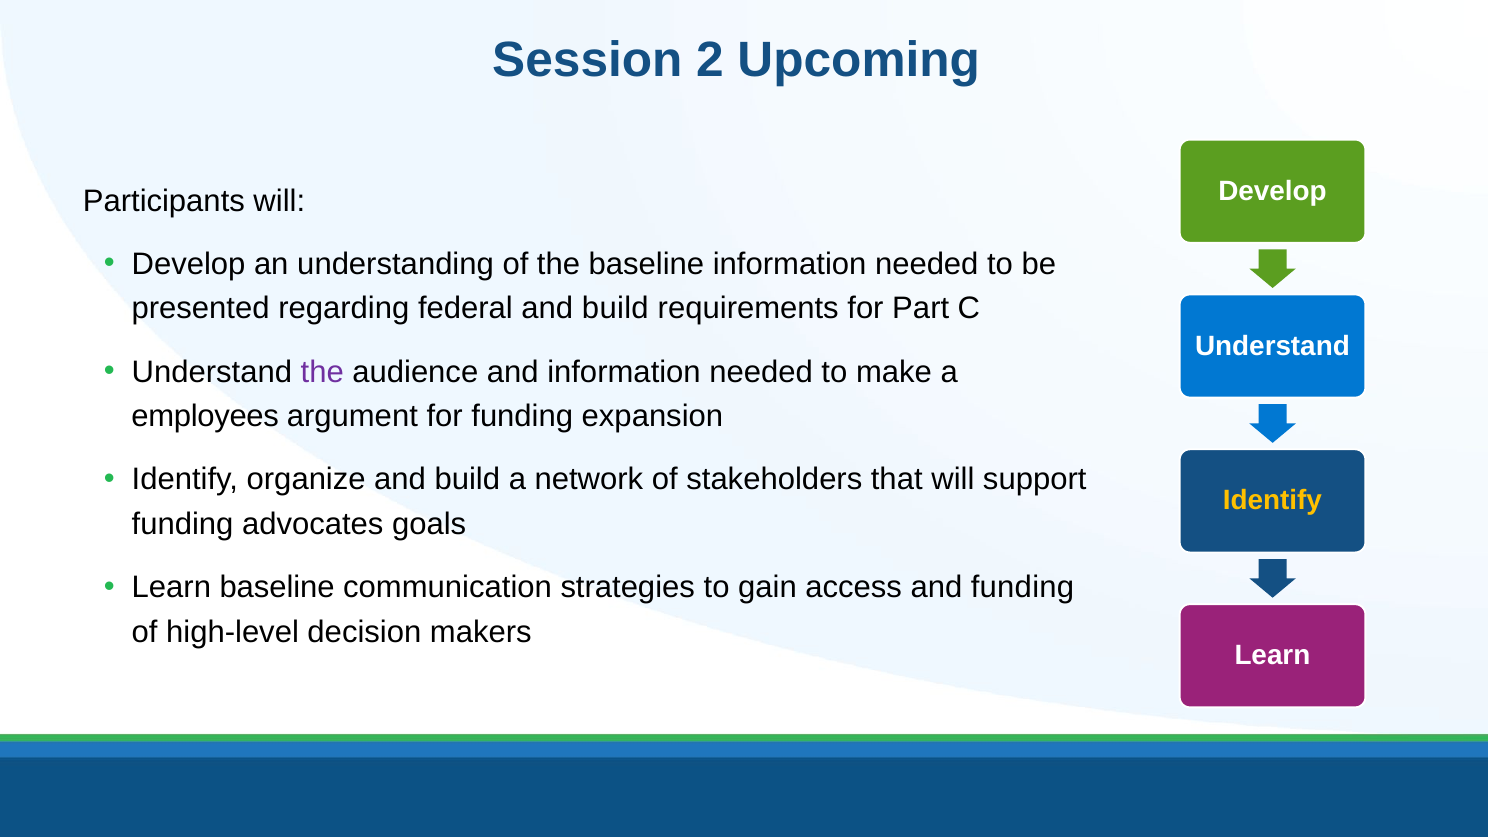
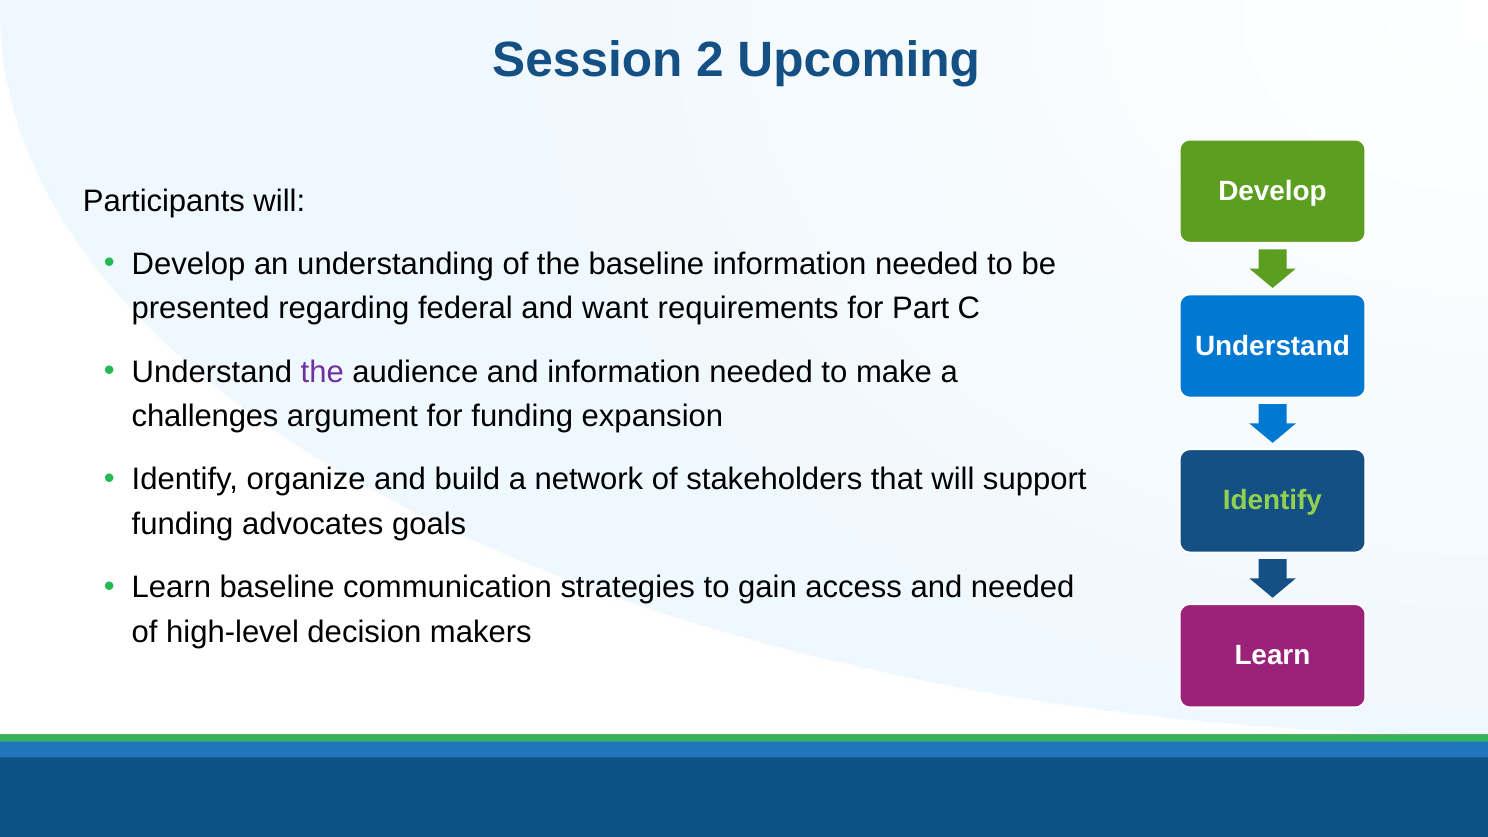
federal and build: build -> want (615, 309)
employees: employees -> challenges (205, 417)
Identify colour: yellow -> light green (1272, 501)
and funding: funding -> needed (1023, 588)
